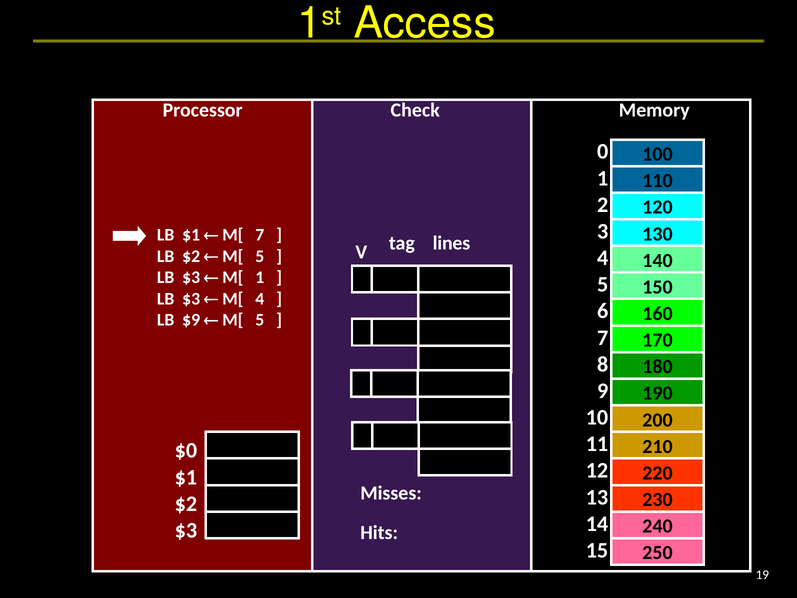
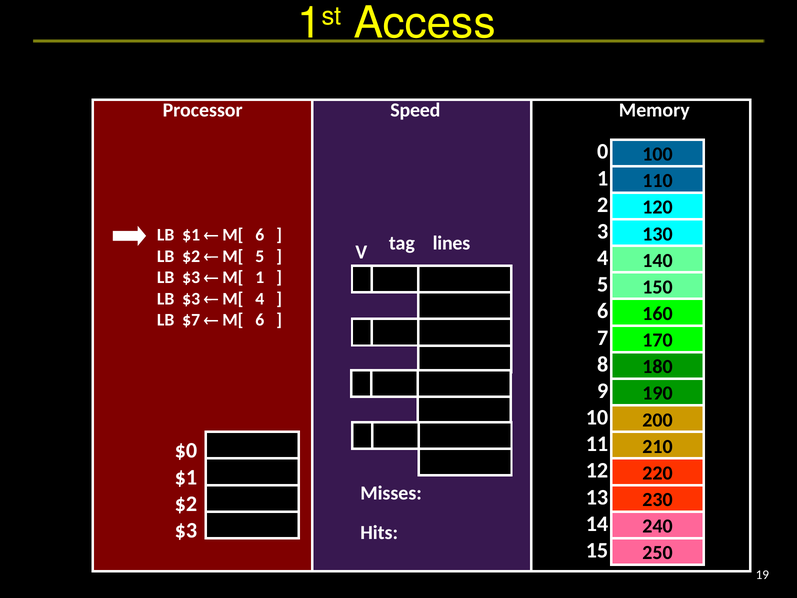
Check: Check -> Speed (415, 110)
7: 7 -> 6 (260, 235)
$9: $9 -> $7 (191, 320)
5: 5 -> 6 (260, 320)
